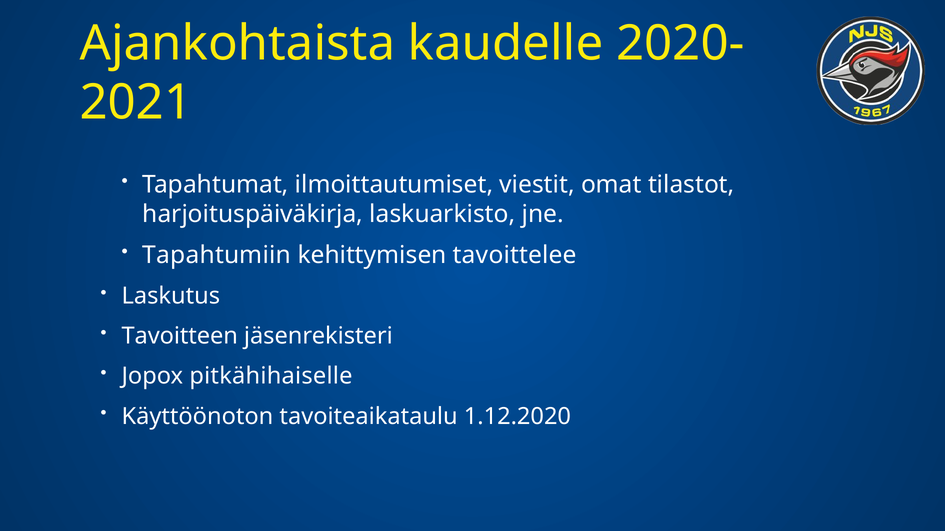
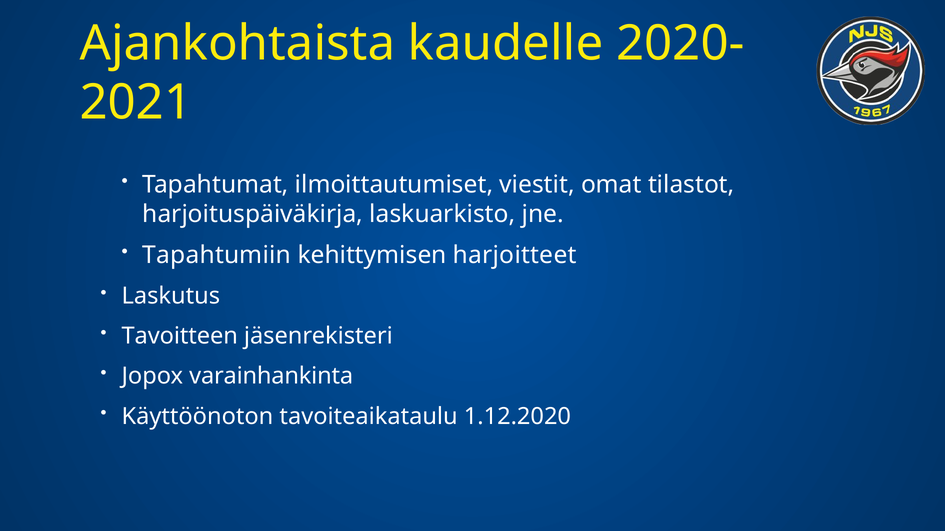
tavoittelee: tavoittelee -> harjoitteet (515, 256)
pitkähihaiselle: pitkähihaiselle -> varainhankinta (271, 377)
